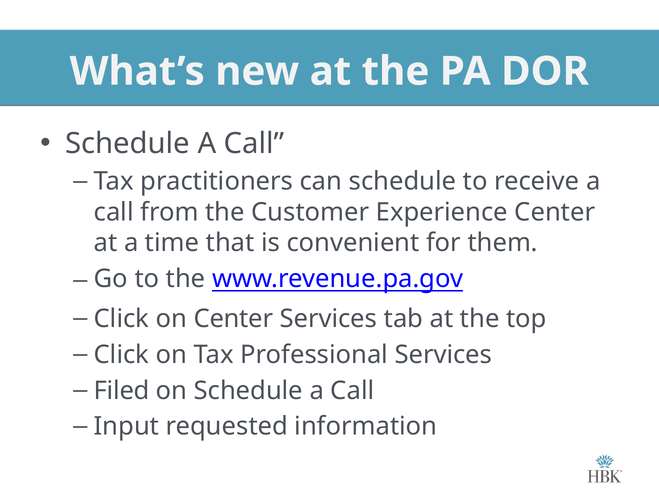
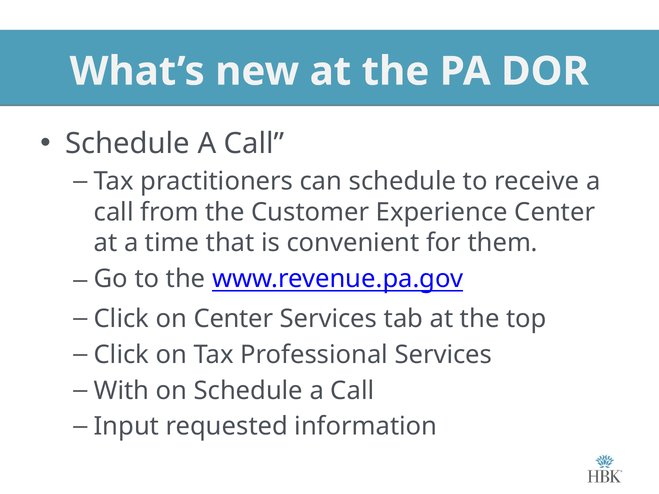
Filed: Filed -> With (122, 391)
